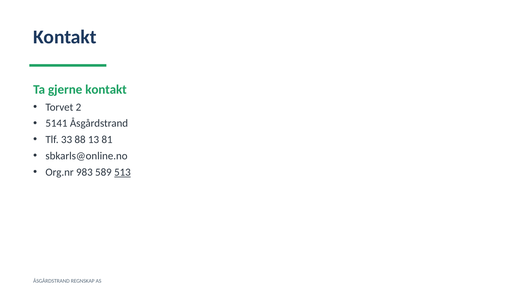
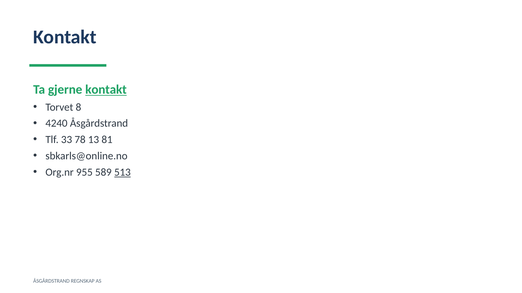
kontakt underline: none -> present (106, 90)
2: 2 -> 8 (78, 107)
5141: 5141 -> 4240 (56, 124)
88: 88 -> 78 (80, 140)
983: 983 -> 955 (84, 173)
